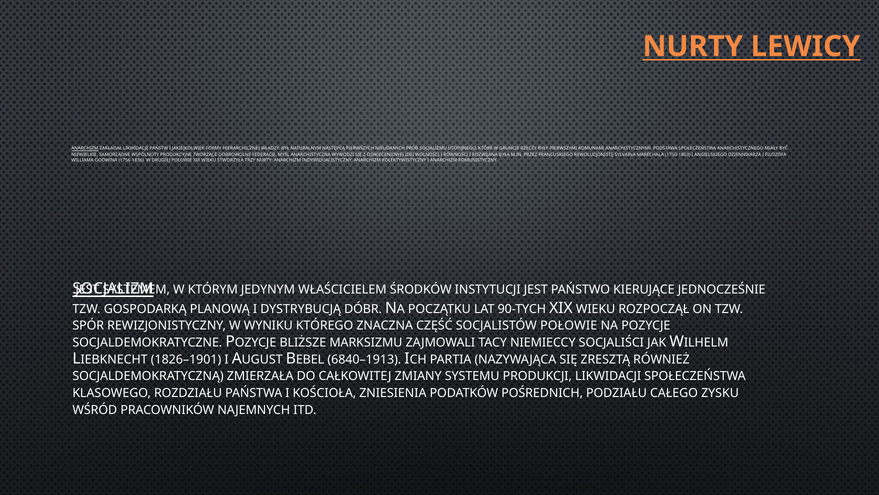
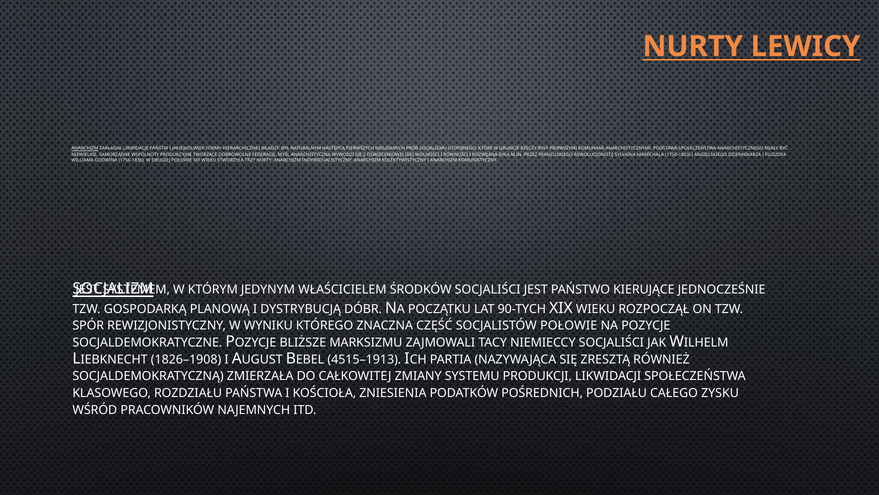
ŚRODKÓW INSTYTUCJI: INSTYTUCJI -> SOCJALIŚCI (488, 289)
1826–1901: 1826–1901 -> 1826–1908 (186, 359)
6840–1913: 6840–1913 -> 4515–1913 (364, 359)
